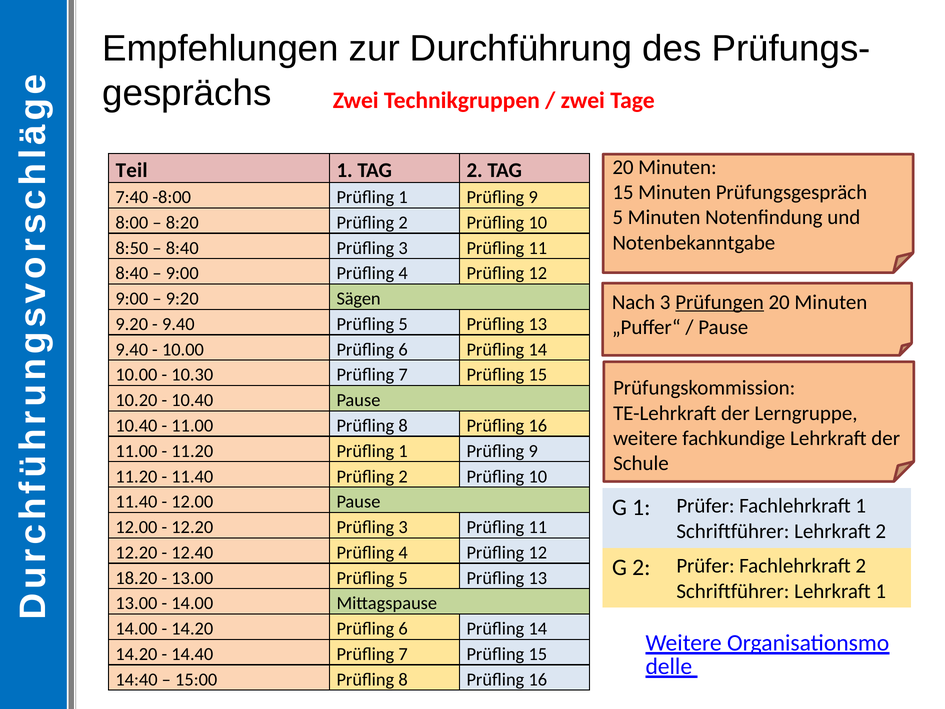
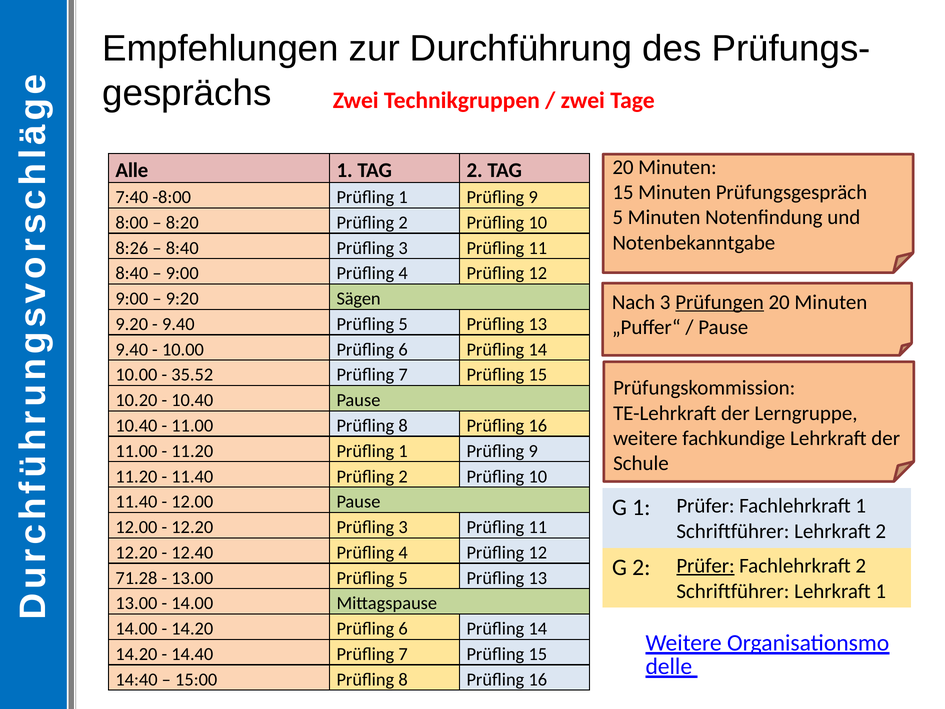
Teil: Teil -> Alle (132, 170)
8:50: 8:50 -> 8:26 (132, 248)
10.30: 10.30 -> 35.52 (192, 375)
Prüfer underline: none -> present (705, 565)
18.20: 18.20 -> 71.28 (136, 578)
